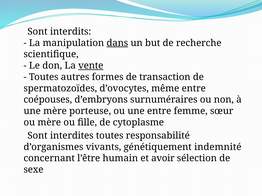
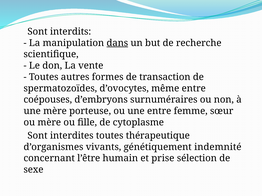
vente underline: present -> none (91, 66)
responsabilité: responsabilité -> thérapeutique (158, 136)
avoir: avoir -> prise (163, 159)
